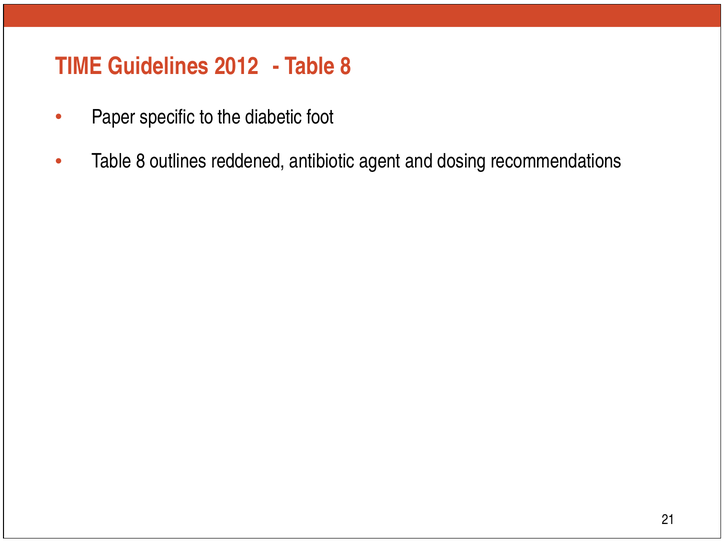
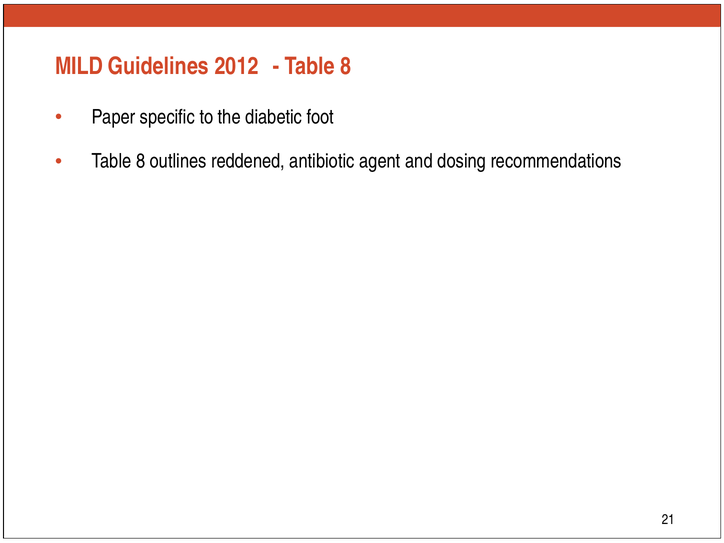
TIME: TIME -> MILD (79, 66)
